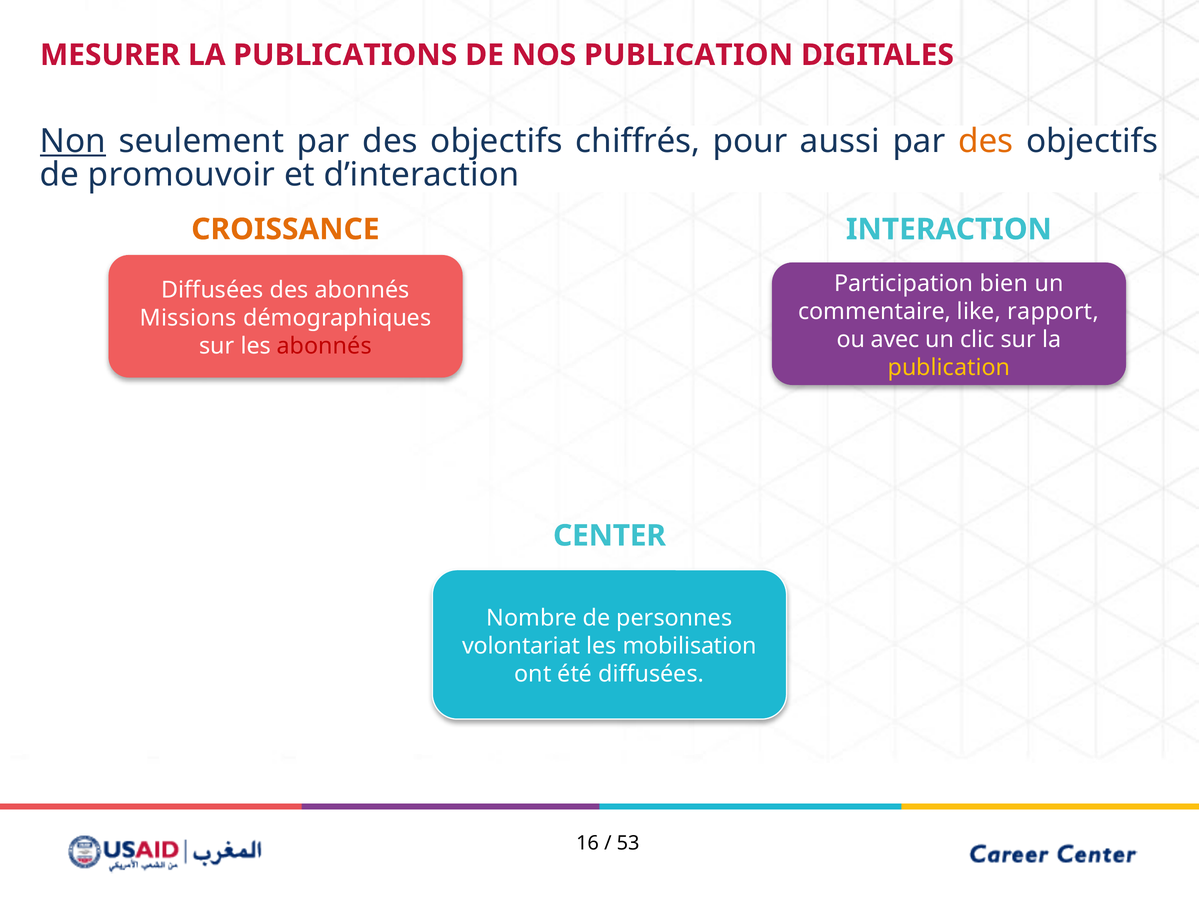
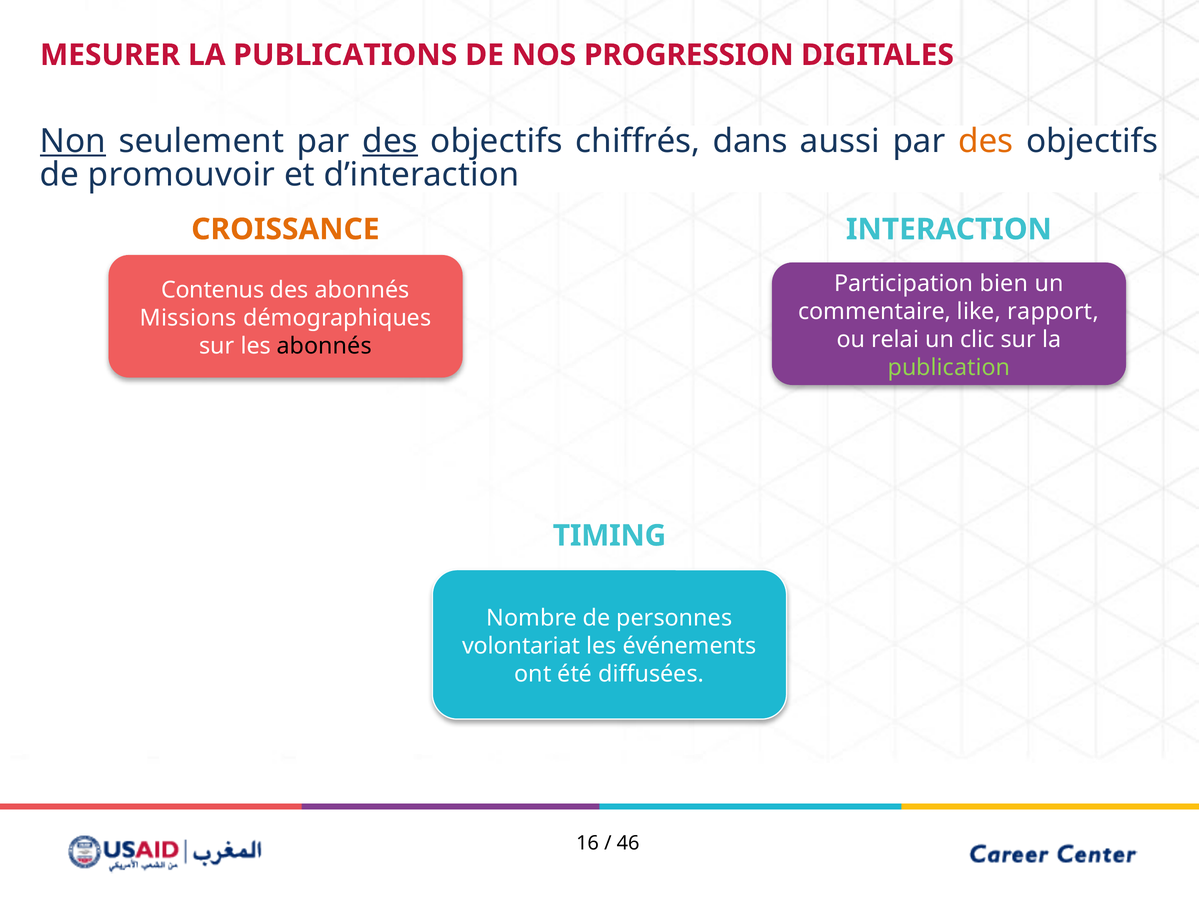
NOS PUBLICATION: PUBLICATION -> PROGRESSION (689, 55)
des underline: none -> present (390, 141)
pour: pour -> dans (750, 141)
Diffusées: Diffusées -> Contenus (213, 290)
avec: avec -> relai (895, 339)
abonnés colour: red -> black (324, 346)
publication colour: yellow -> light green (949, 367)
CENTER: CENTER -> TIMING (610, 536)
mobilisation: mobilisation -> événements (690, 646)
53: 53 -> 46 (628, 844)
